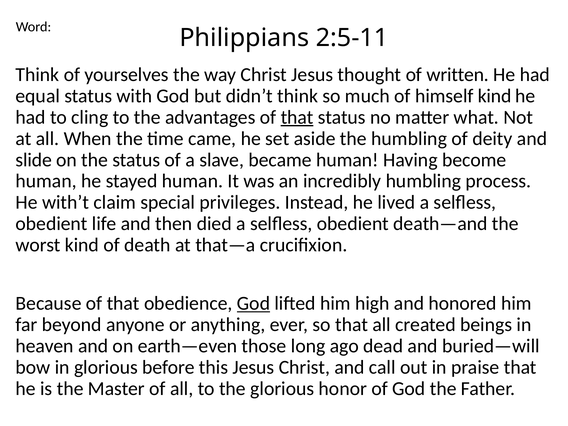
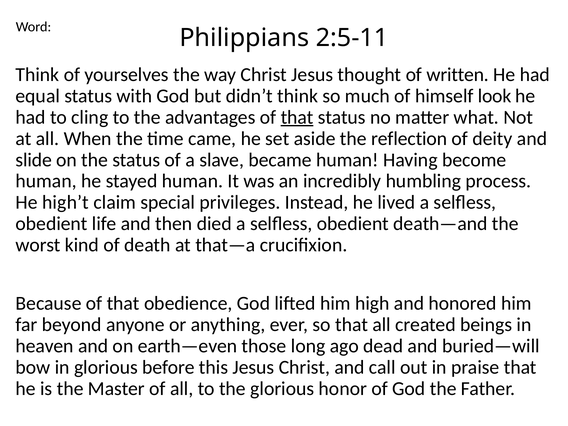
himself kind: kind -> look (495, 96)
the humbling: humbling -> reflection (409, 139)
with’t: with’t -> high’t (65, 202)
God underline: present -> none (253, 303)
